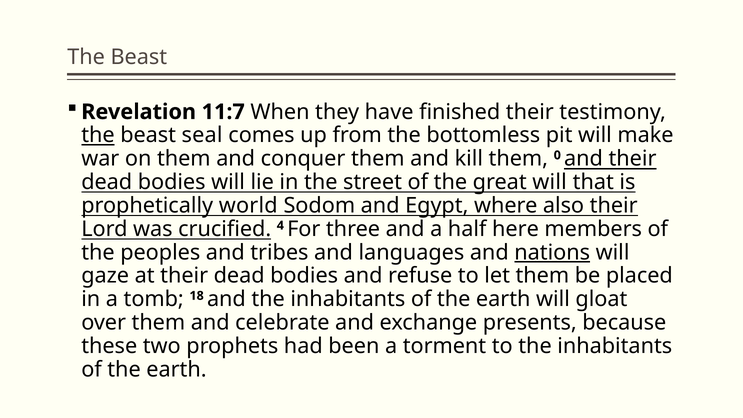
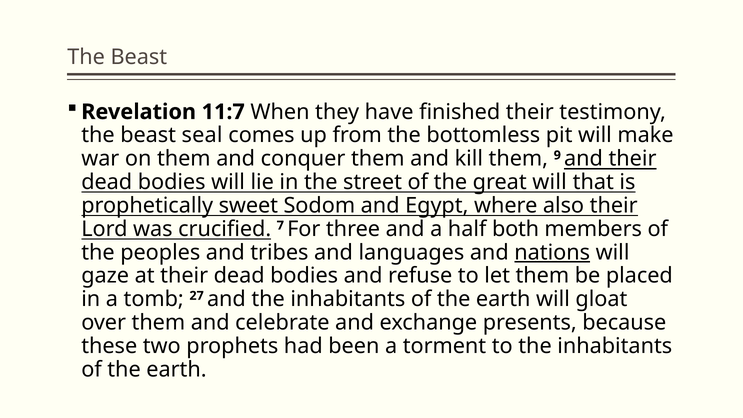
the underline: present -> none (98, 135)
0: 0 -> 9 (557, 155)
world: world -> sweet (248, 206)
4: 4 -> 7 (280, 225)
here: here -> both (516, 229)
18: 18 -> 27 (197, 296)
